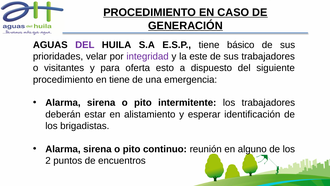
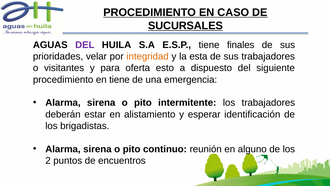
GENERACIÓN: GENERACIÓN -> SUCURSALES (185, 26)
básico: básico -> finales (241, 45)
integridad colour: purple -> orange (148, 56)
este: este -> esta (198, 56)
